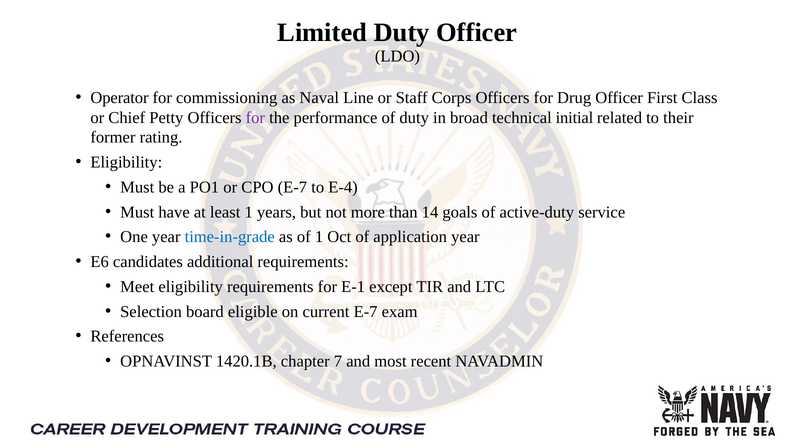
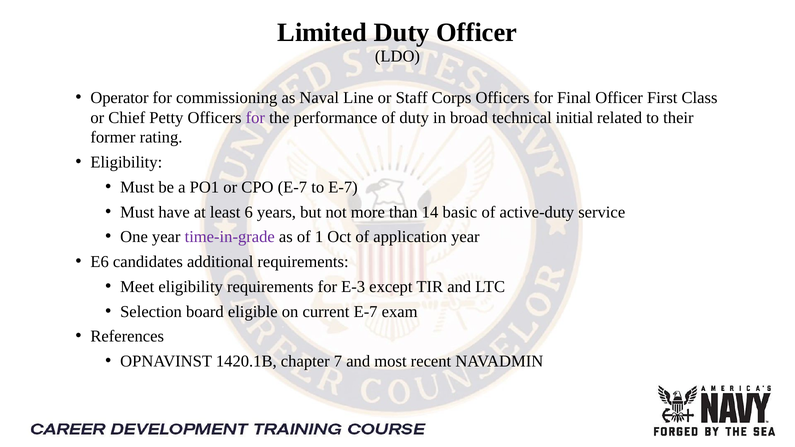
Drug: Drug -> Final (574, 98)
to E-4: E-4 -> E-7 (343, 187)
least 1: 1 -> 6 (249, 212)
goals: goals -> basic (460, 212)
time-in-grade colour: blue -> purple (230, 237)
E-1: E-1 -> E-3 (353, 287)
